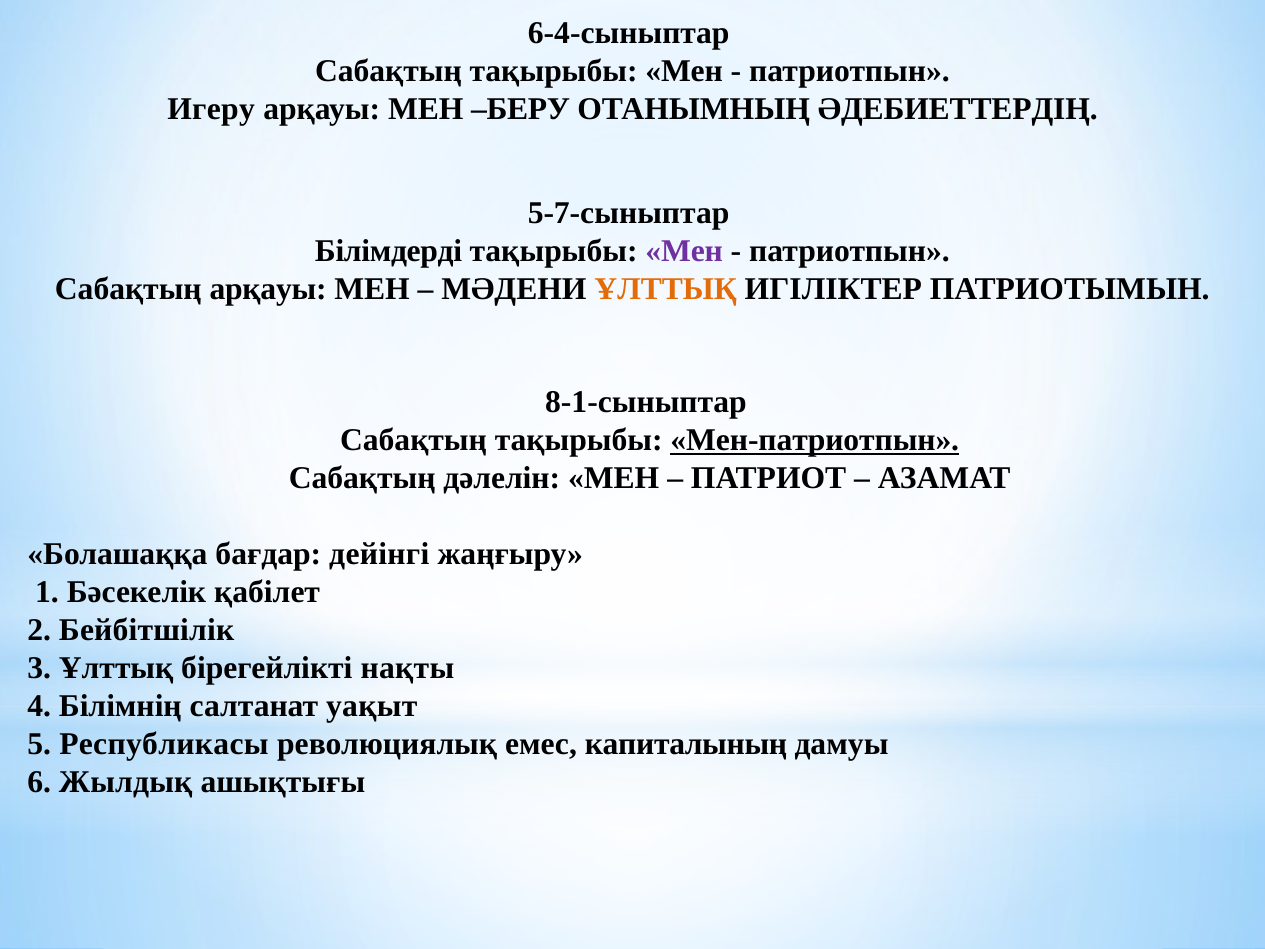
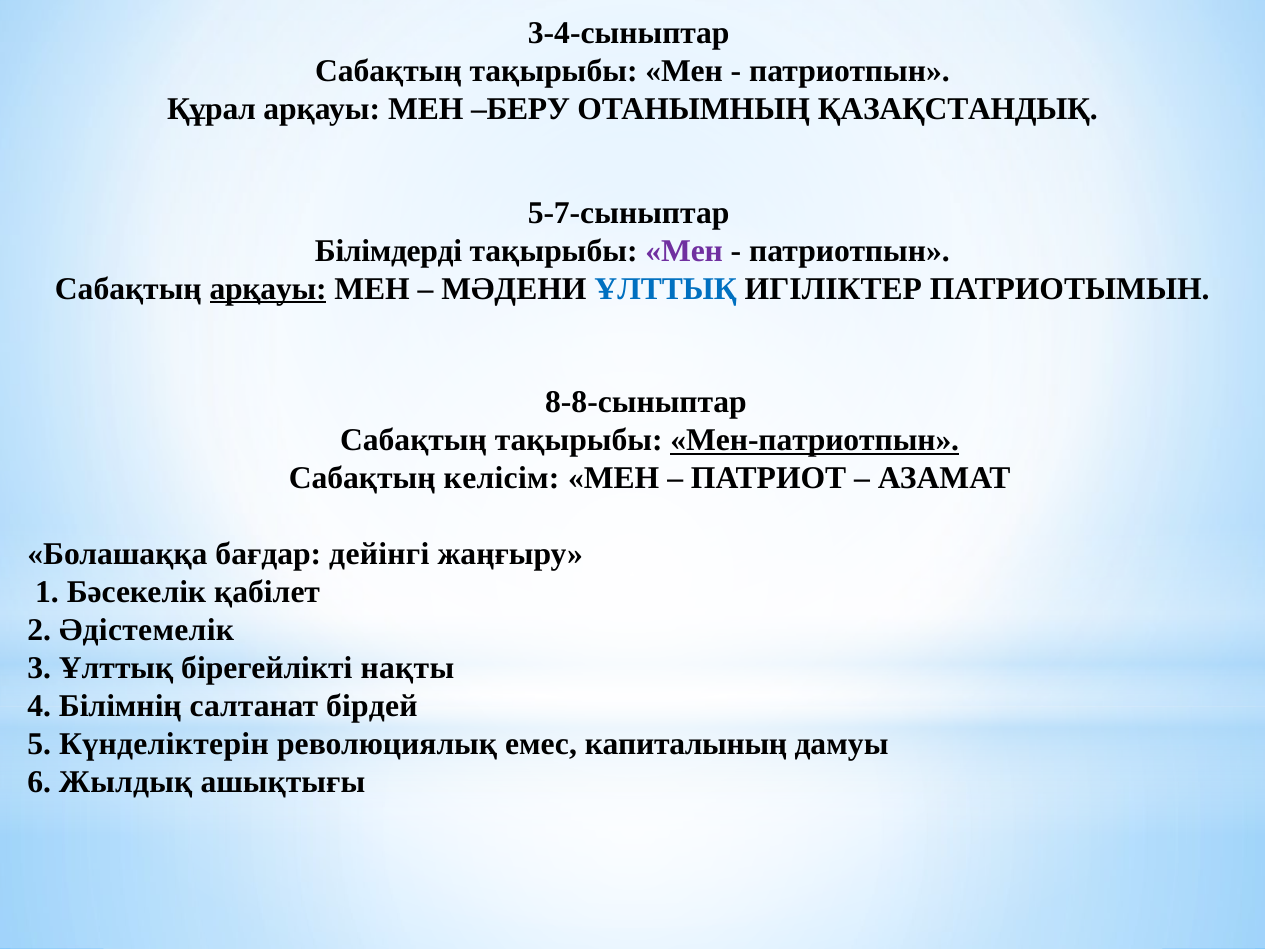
6-4-сыныптар: 6-4-сыныптар -> 3-4-сыныптар (629, 34)
Игеру: Игеру -> Құрал (211, 109)
ӘДЕБИЕТТЕРДІҢ: ӘДЕБИЕТТЕРДІҢ -> ҚАЗАҚСТАНДЫҚ (958, 109)
арқауы underline: none -> present (268, 289)
ҰЛТТЫҚ colour: orange -> blue (666, 289)
8-1-сыныптар: 8-1-сыныптар -> 8-8-сыныптар (646, 402)
дәлелін: дәлелін -> келісім (502, 478)
Бейбітшілік: Бейбітшілік -> Әдістемелік (147, 630)
уақыт: уақыт -> бірдей (372, 706)
Республикасы: Республикасы -> Күнделіктерін (164, 744)
